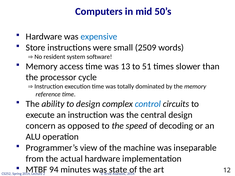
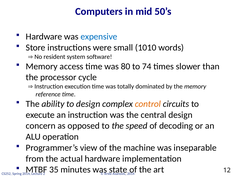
2509: 2509 -> 1010 (146, 48)
13: 13 -> 80 (126, 66)
51: 51 -> 74 (147, 66)
control colour: blue -> orange (148, 104)
94: 94 -> 35 (54, 170)
